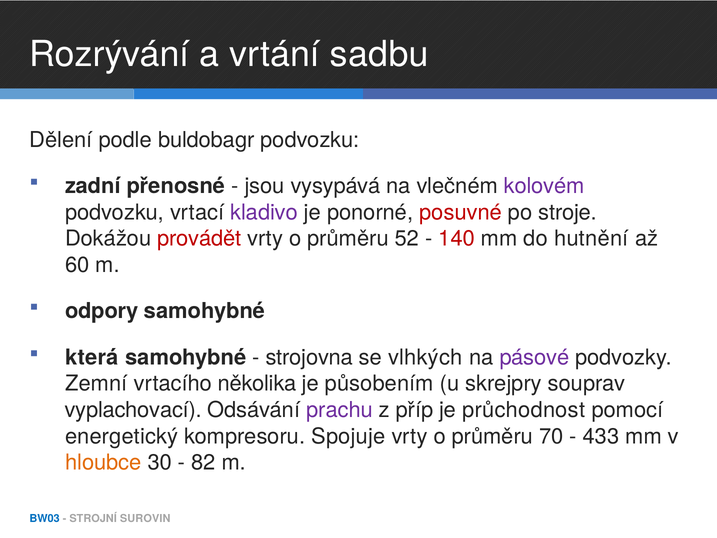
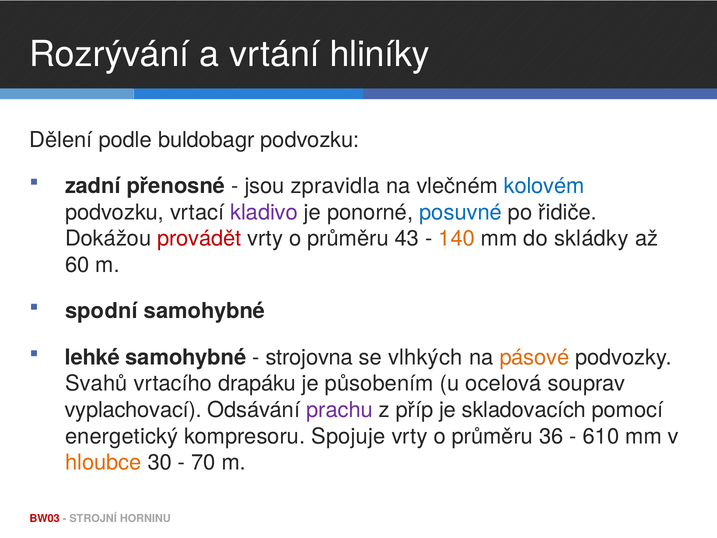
sadbu: sadbu -> hliníky (380, 55)
vysypává: vysypává -> zpravidla (335, 186)
kolovém colour: purple -> blue (544, 186)
posuvné colour: red -> blue (461, 212)
stroje: stroje -> řidiče (568, 212)
52: 52 -> 43 (407, 239)
140 colour: red -> orange (457, 239)
hutnění: hutnění -> skládky (591, 239)
odpory: odpory -> spodní (101, 311)
která: která -> lehké (92, 357)
pásové colour: purple -> orange (534, 357)
Zemní: Zemní -> Svahů (96, 384)
několika: několika -> drapáku (257, 384)
skrejpry: skrejpry -> ocelová (503, 384)
průchodnost: průchodnost -> skladovacích (524, 410)
70: 70 -> 36 (551, 436)
433: 433 -> 610 (601, 436)
82: 82 -> 70 (203, 462)
BW03 colour: blue -> red (45, 518)
SUROVIN: SUROVIN -> HORNINU (145, 518)
